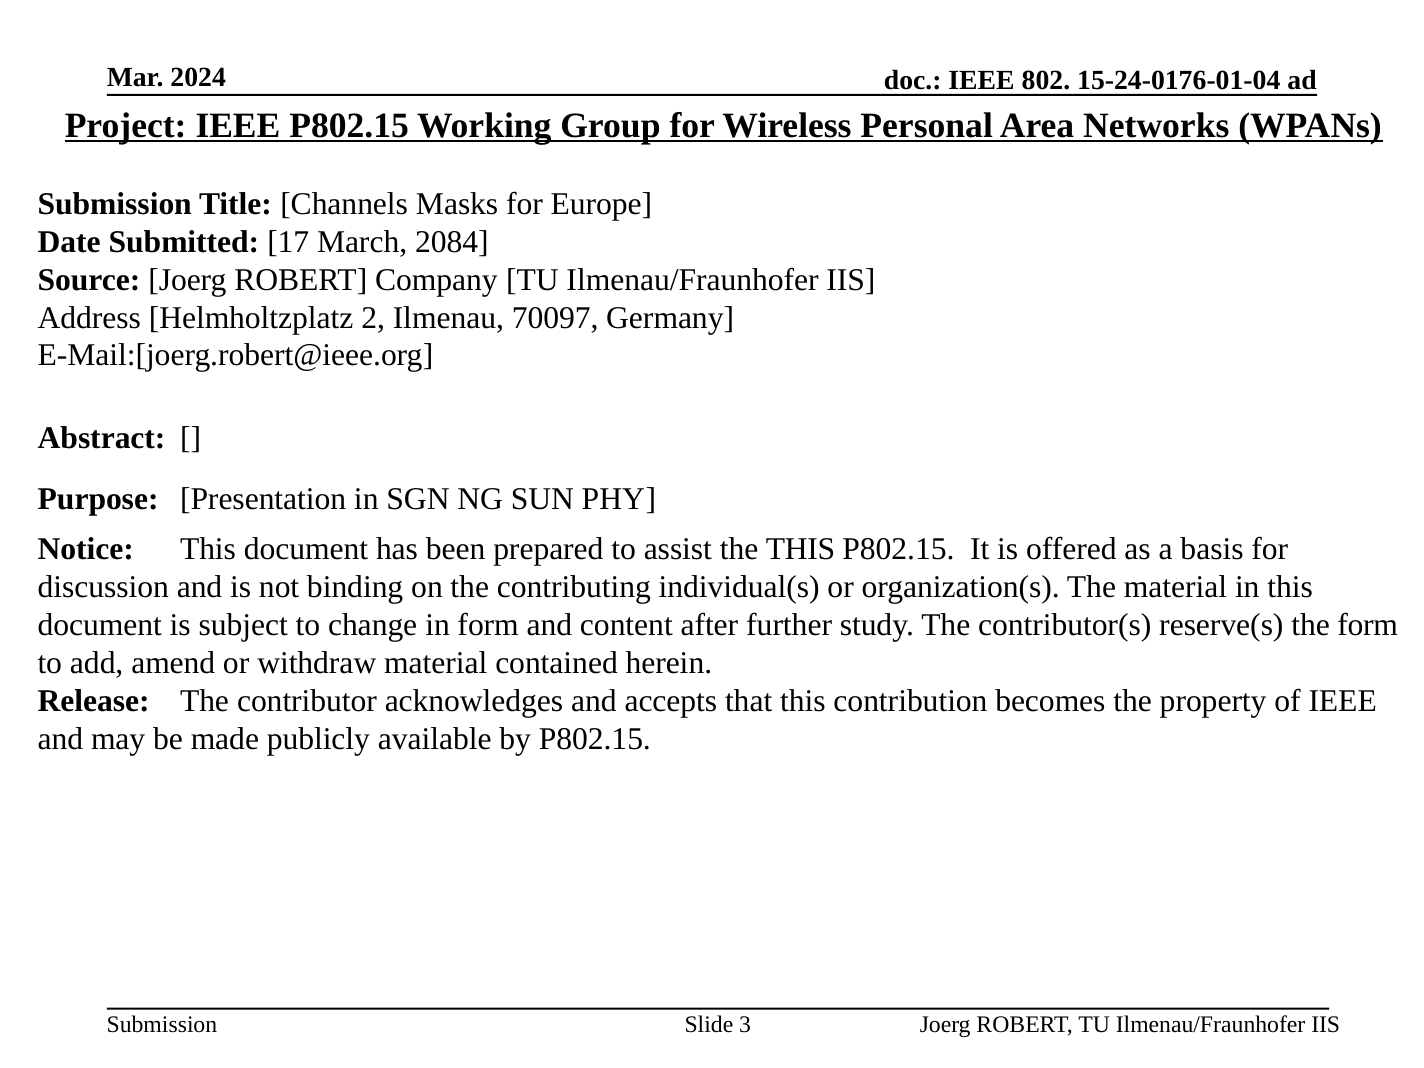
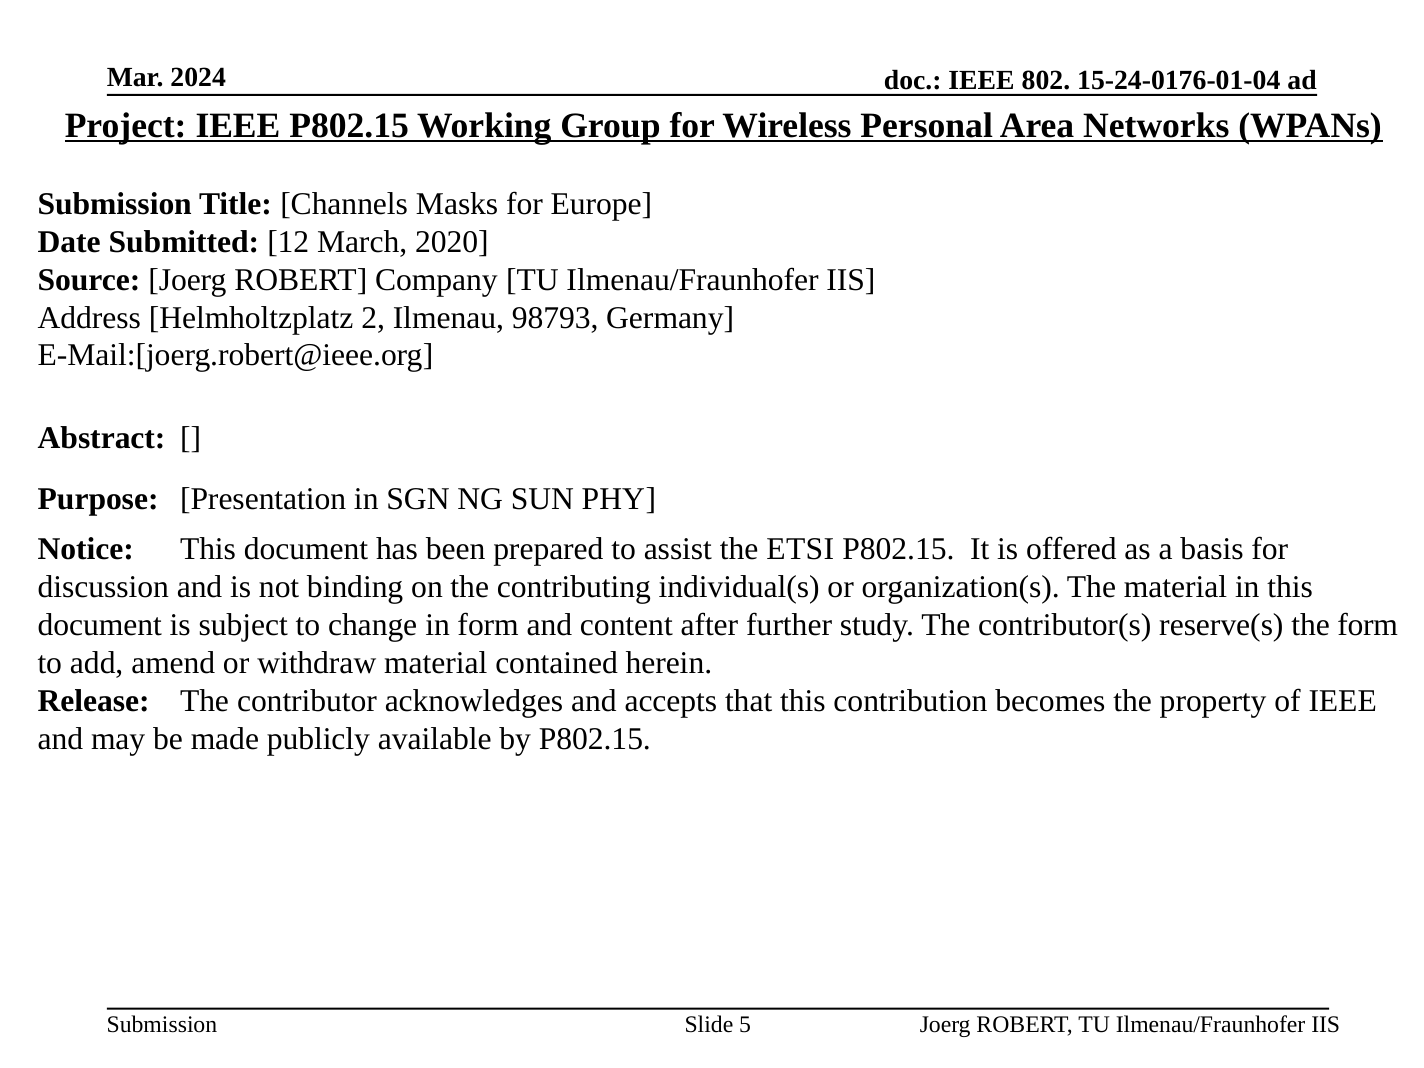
17: 17 -> 12 (288, 242)
2084: 2084 -> 2020 (452, 242)
70097: 70097 -> 98793 (555, 318)
the THIS: THIS -> ETSI (800, 549)
3: 3 -> 5 (745, 1024)
